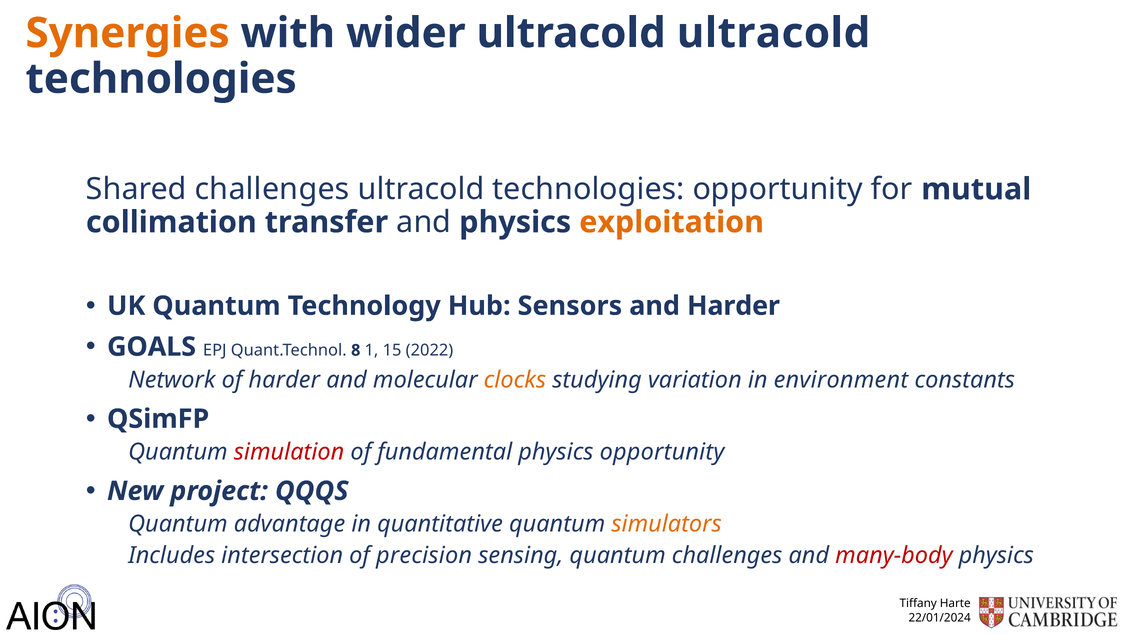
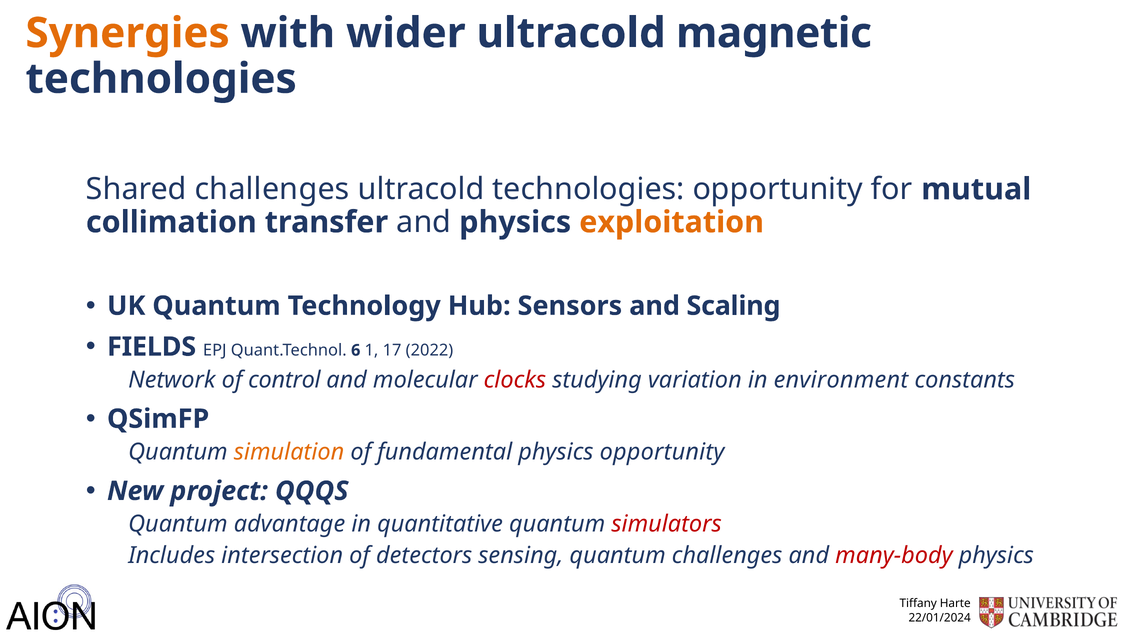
ultracold ultracold: ultracold -> magnetic (774, 33)
and Harder: Harder -> Scaling (733, 306)
GOALS: GOALS -> FIELDS (152, 347)
8: 8 -> 6 (356, 350)
15: 15 -> 17 (392, 350)
of harder: harder -> control (284, 380)
clocks colour: orange -> red (515, 380)
simulation colour: red -> orange (289, 452)
simulators colour: orange -> red (667, 524)
precision: precision -> detectors (424, 555)
